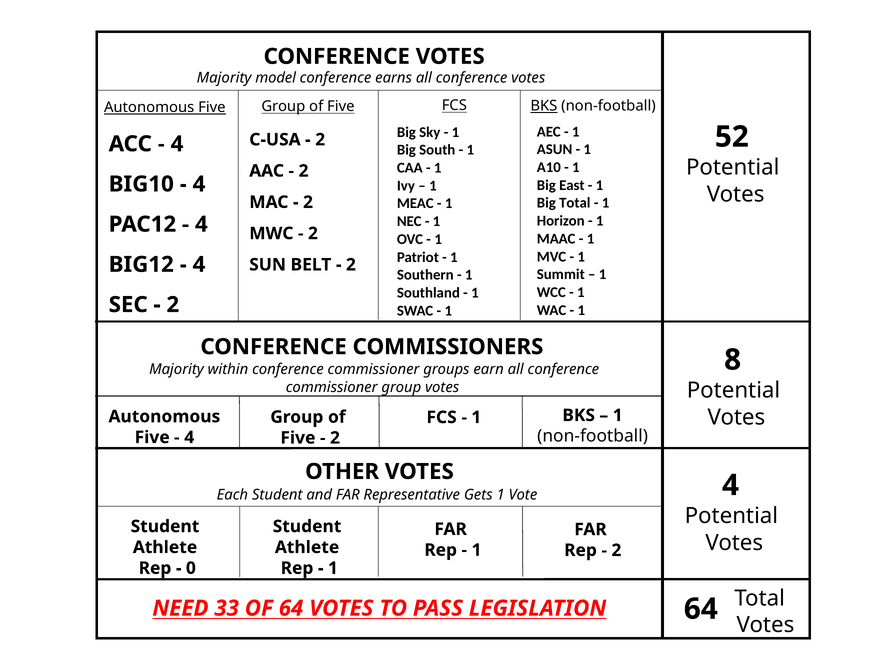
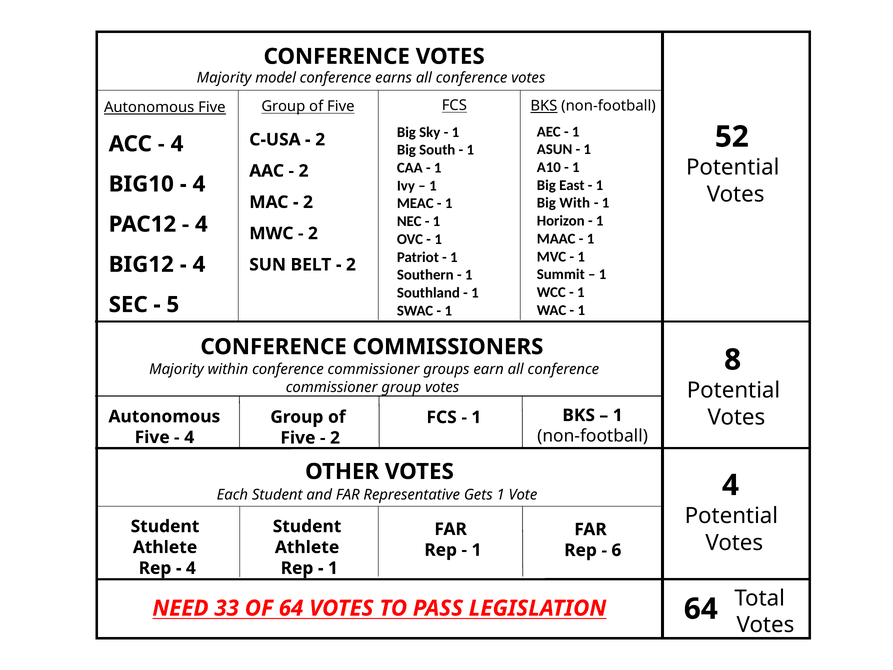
Big Total: Total -> With (575, 203)
2: 2 -> 5 (173, 305)
2: 2 -> 6 (616, 550)
0: 0 -> 4 (191, 568)
